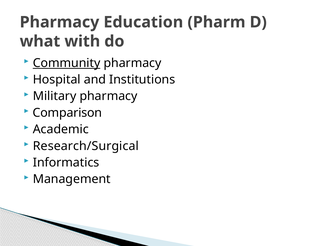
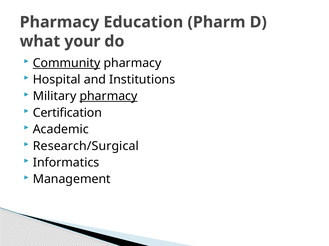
with: with -> your (82, 41)
pharmacy underline: none -> present (108, 96)
Comparison: Comparison -> Certification (67, 113)
